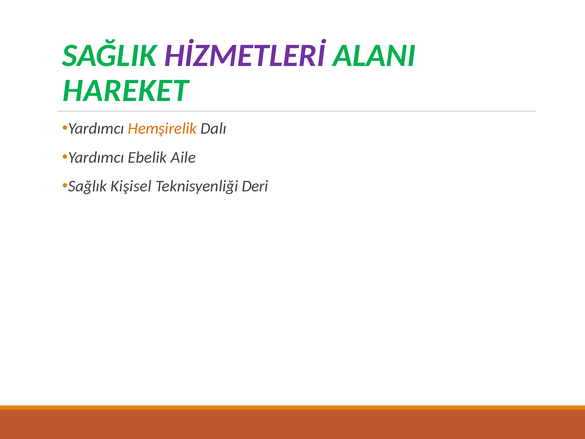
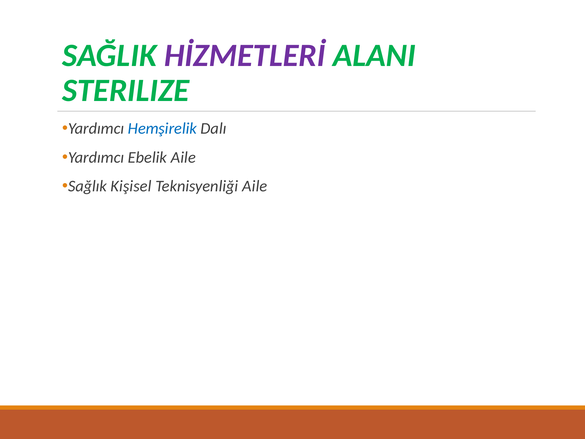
HAREKET: HAREKET -> STERILIZE (126, 90)
Hemşirelik colour: orange -> blue (162, 128)
Teknisyenliği Deri: Deri -> Aile (255, 186)
